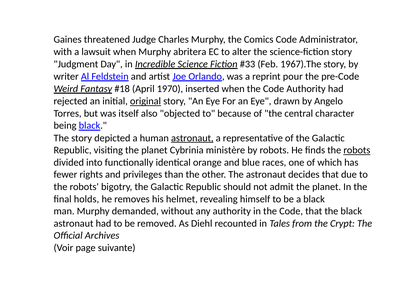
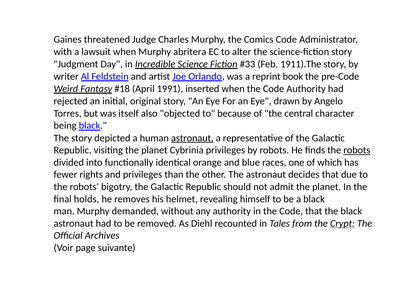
1967).The: 1967).The -> 1911).The (301, 64)
pour: pour -> book (293, 76)
1970: 1970 -> 1991 (170, 89)
original underline: present -> none (146, 101)
Cybrinia ministère: ministère -> privileges (226, 150)
Crypt underline: none -> present (342, 224)
